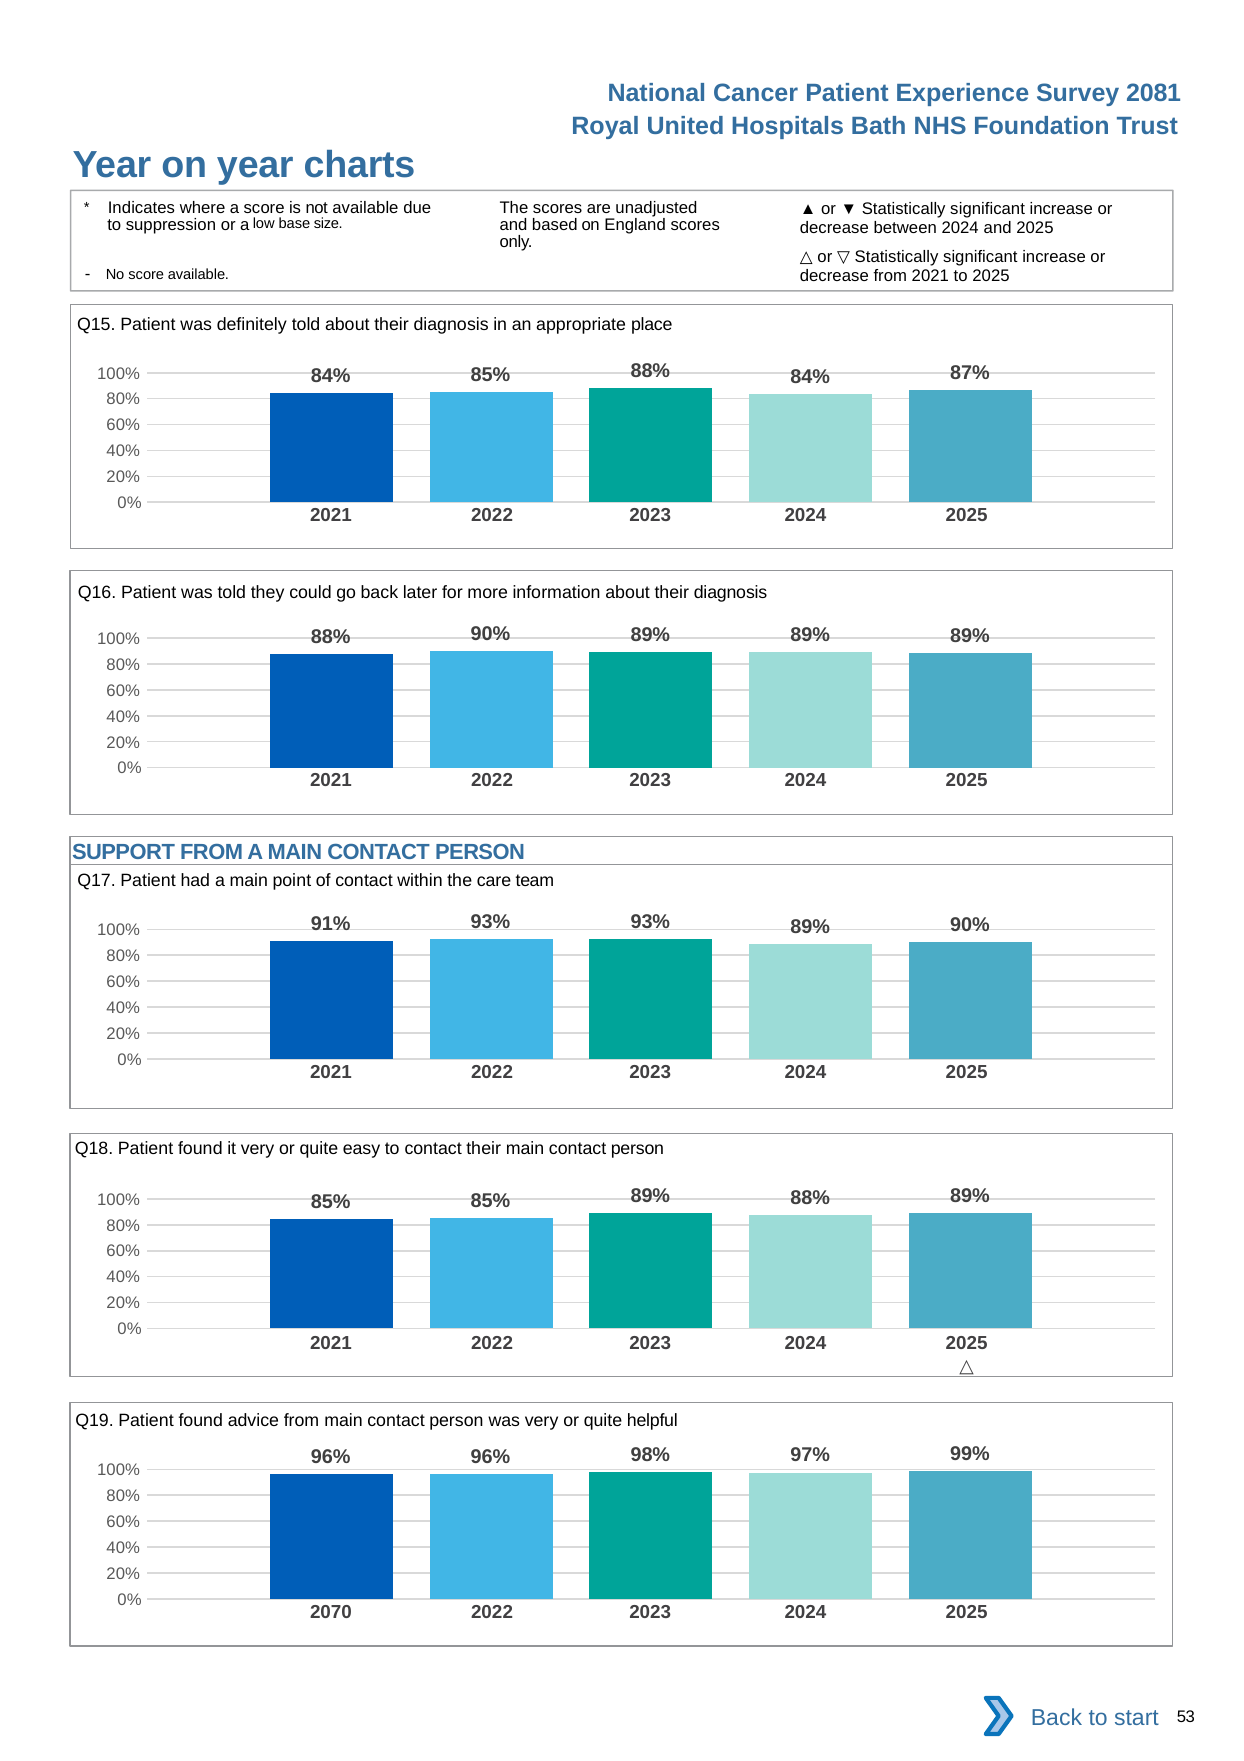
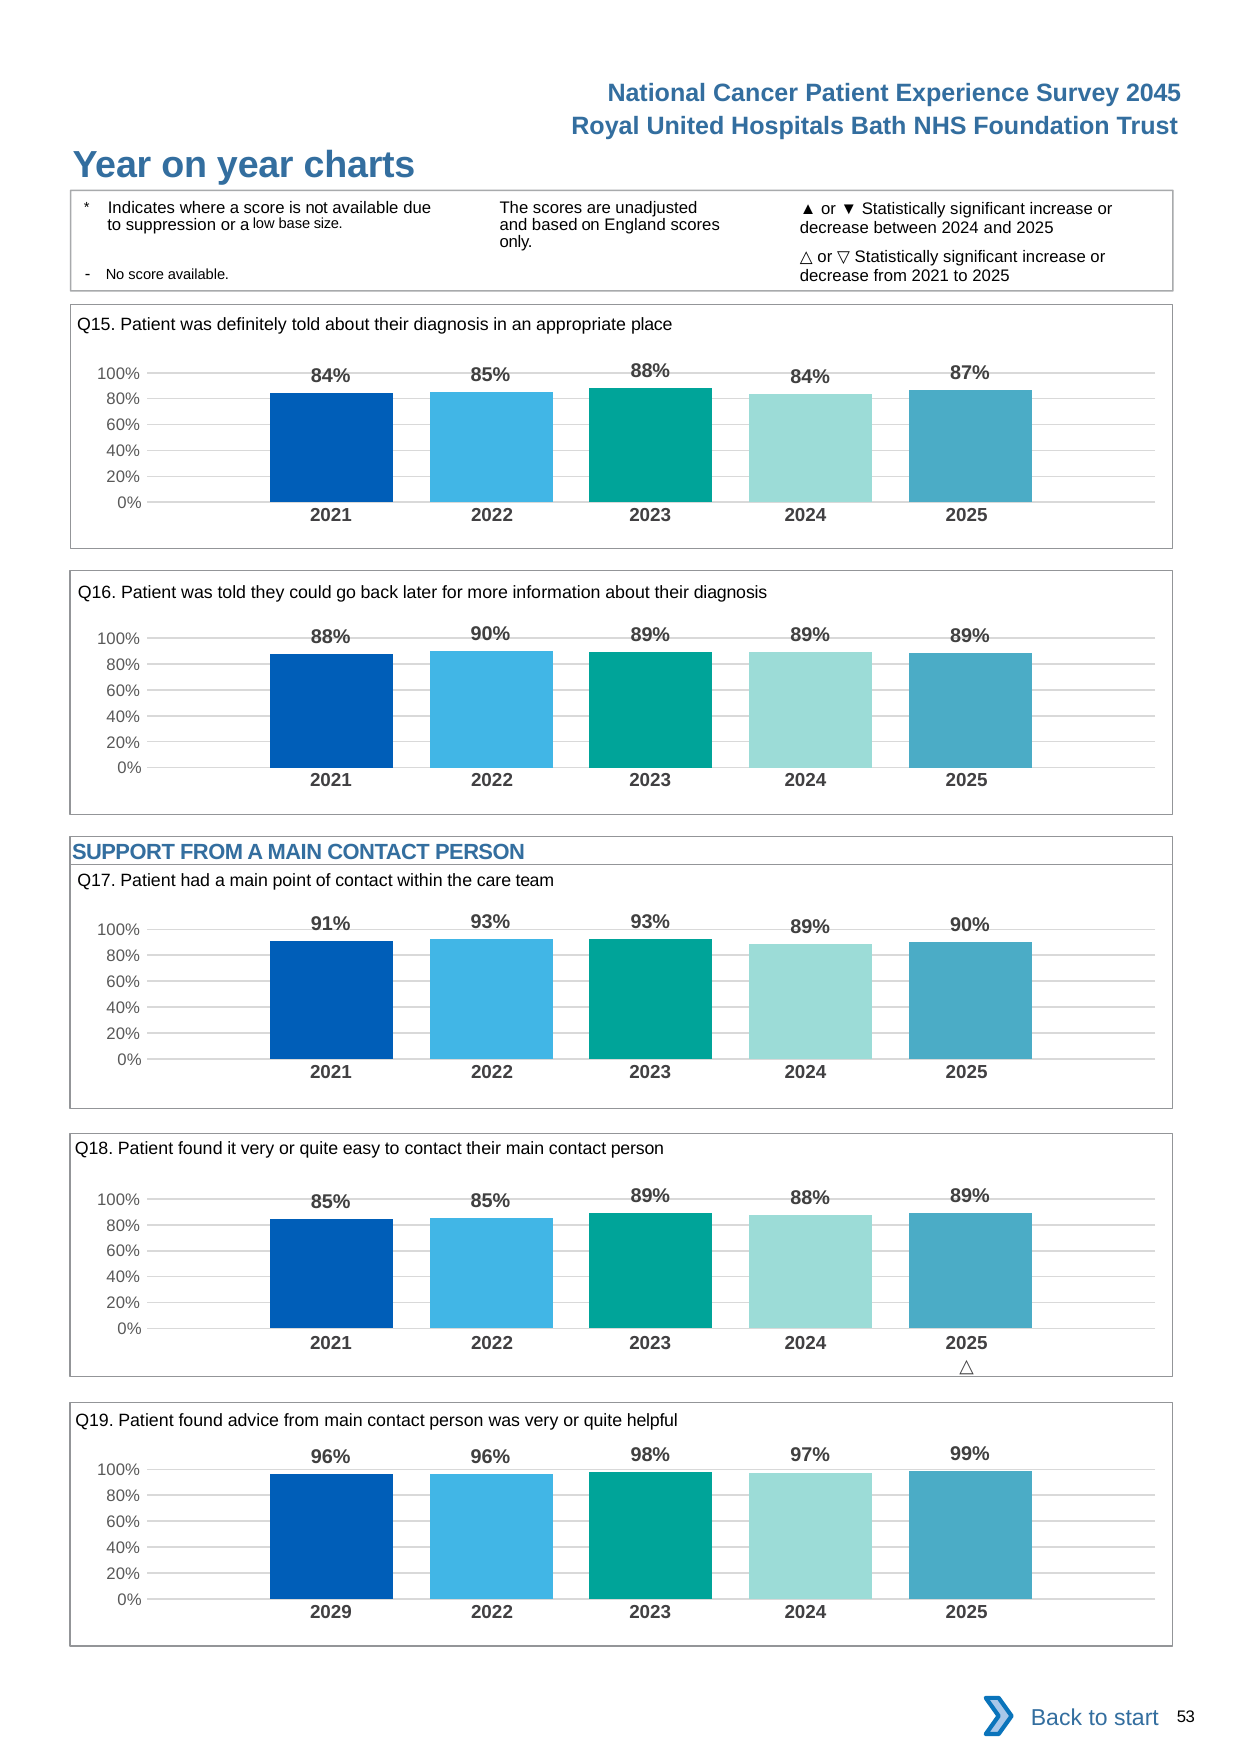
2081: 2081 -> 2045 (1154, 93)
2070: 2070 -> 2029 (331, 1612)
